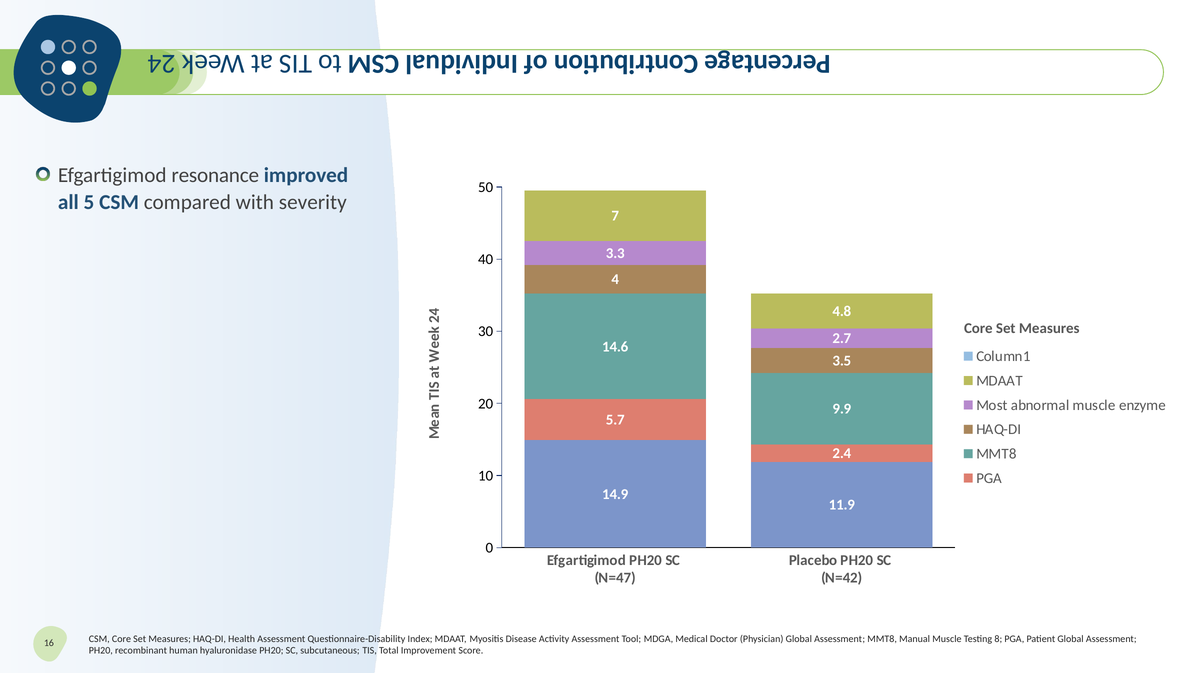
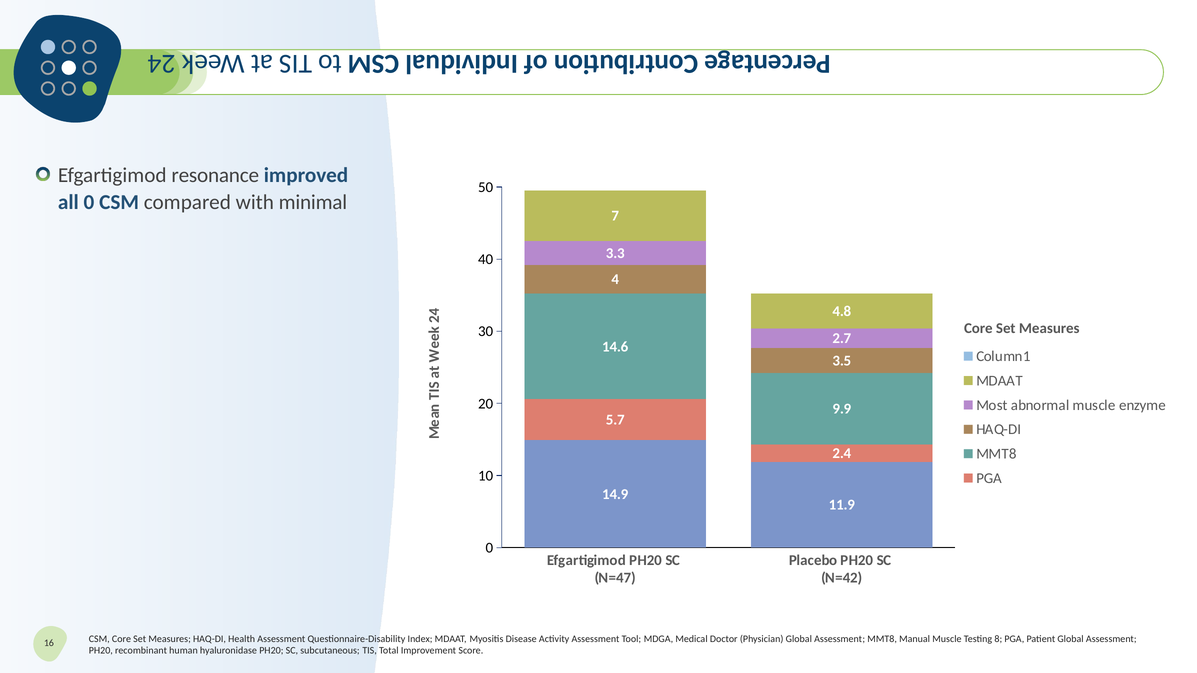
all 5: 5 -> 0 (89, 202)
severity: severity -> minimal (313, 202)
